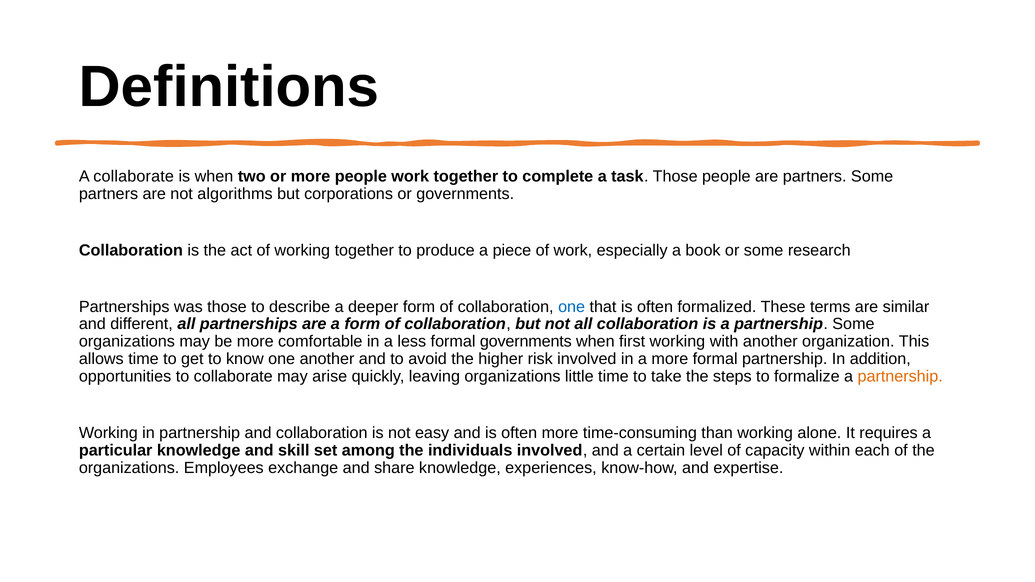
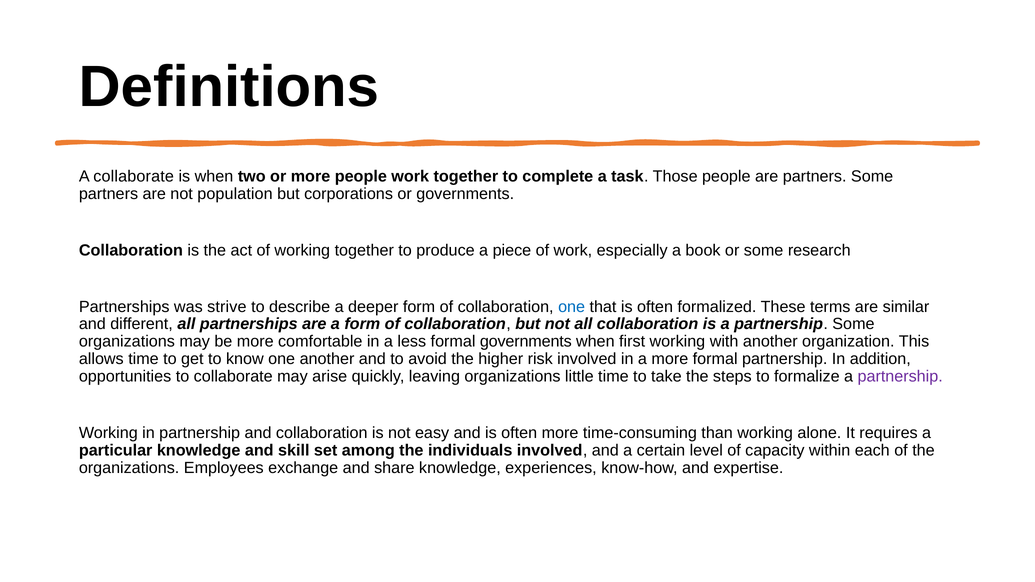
algorithms: algorithms -> population (235, 194)
was those: those -> strive (227, 307)
partnership colour: orange -> purple (900, 377)
